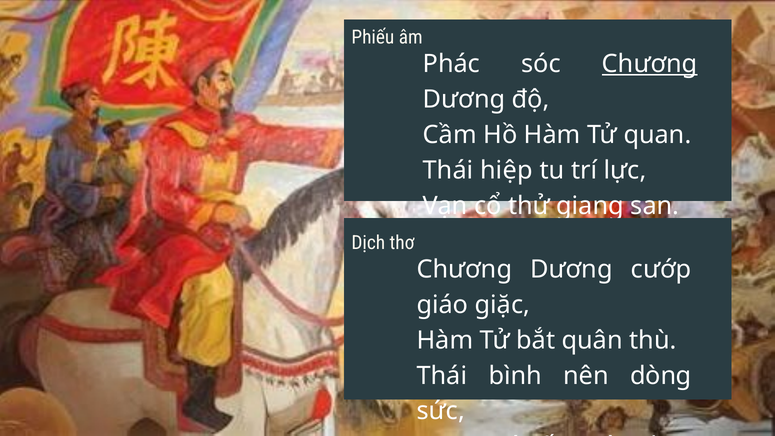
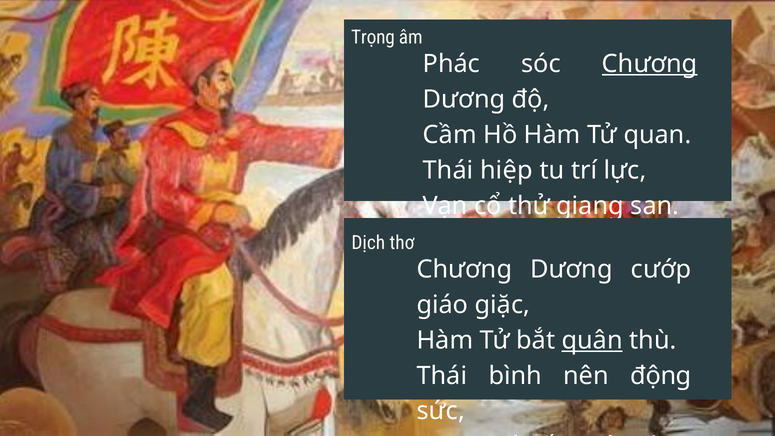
Phiếu: Phiếu -> Trọng (373, 37)
quân underline: none -> present (592, 340)
dòng: dòng -> động (661, 376)
